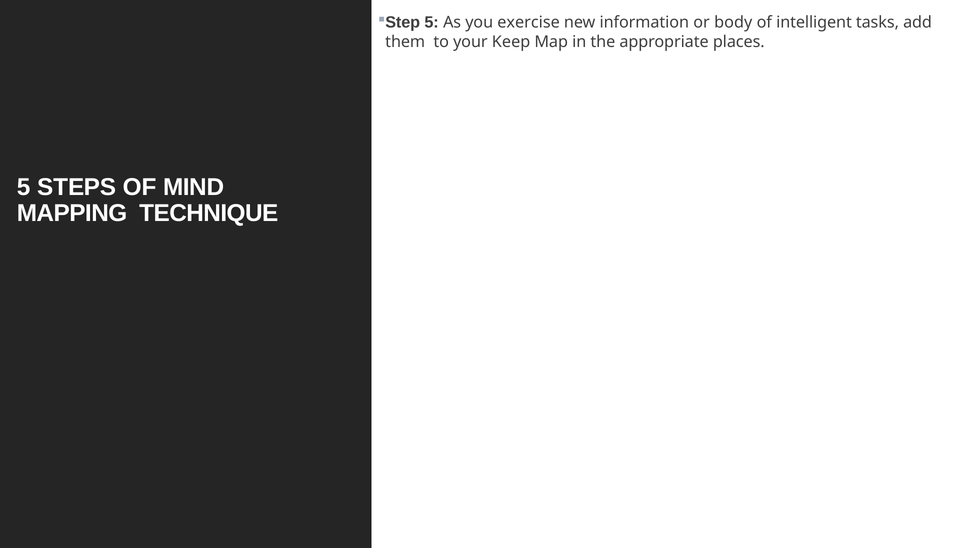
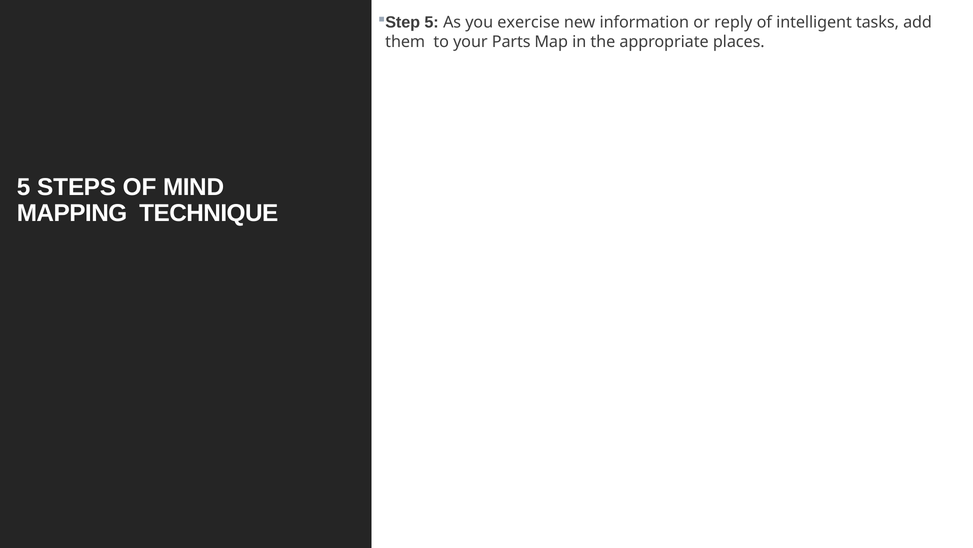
body: body -> reply (733, 22)
Keep: Keep -> Parts (511, 42)
